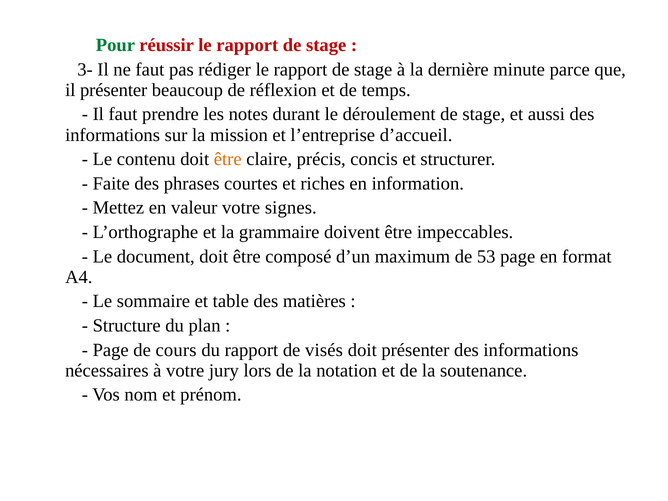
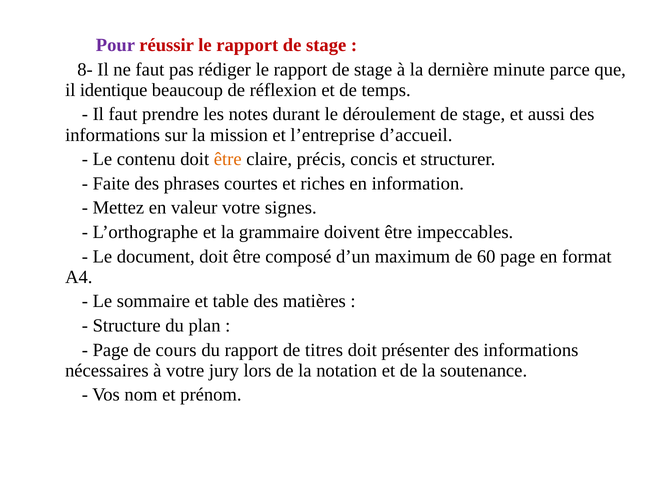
Pour colour: green -> purple (115, 45)
3-: 3- -> 8- (85, 69)
il présenter: présenter -> identique (114, 90)
53: 53 -> 60 (486, 256)
visés: visés -> titres (324, 350)
